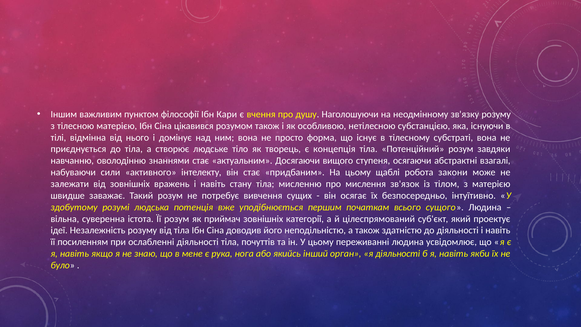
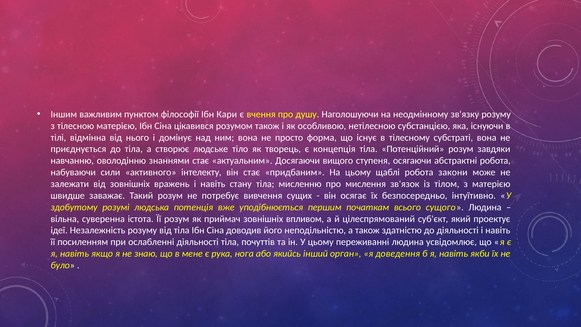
абстрактні взагалі: взагалі -> робота (495, 161)
категорії: категорії -> впливом (305, 219)
я діяльності: діяльності -> доведення (398, 254)
